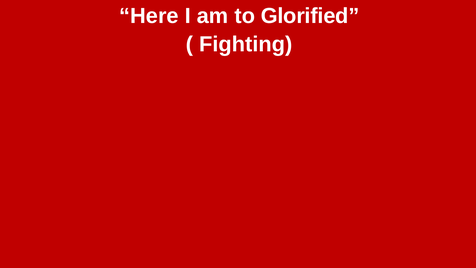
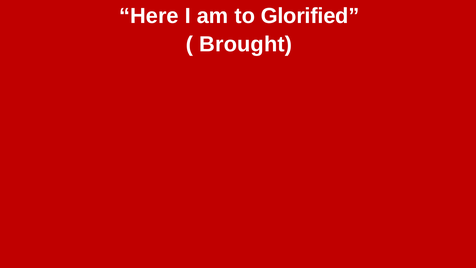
Fighting: Fighting -> Brought (246, 44)
